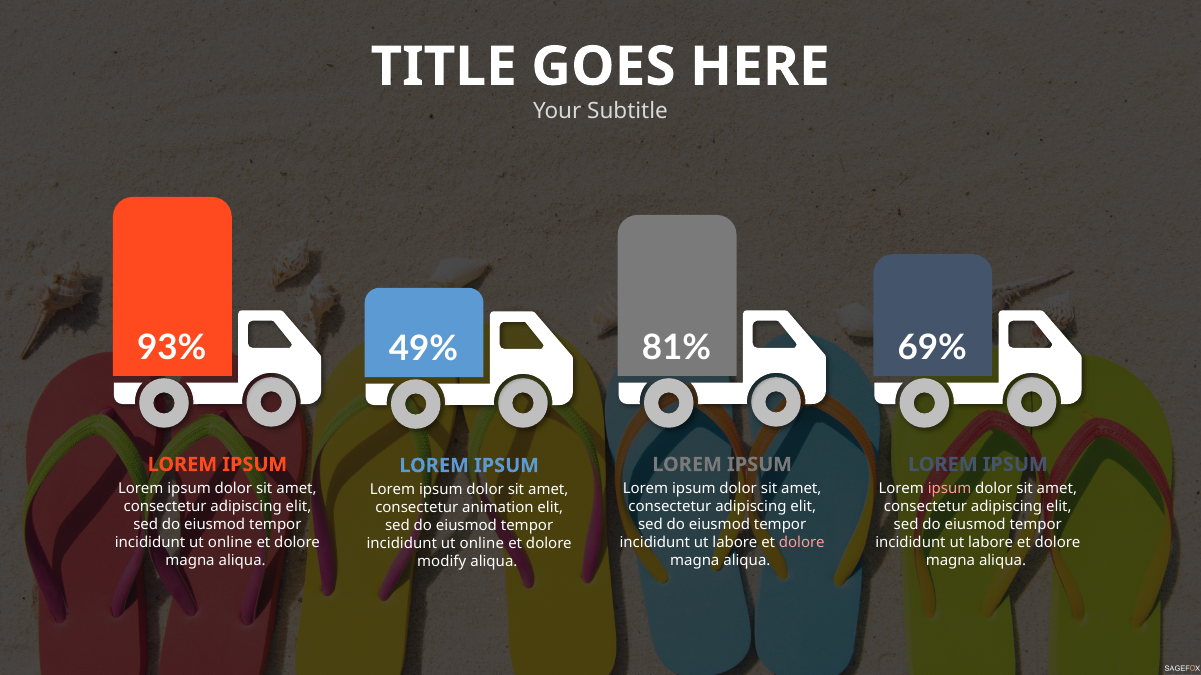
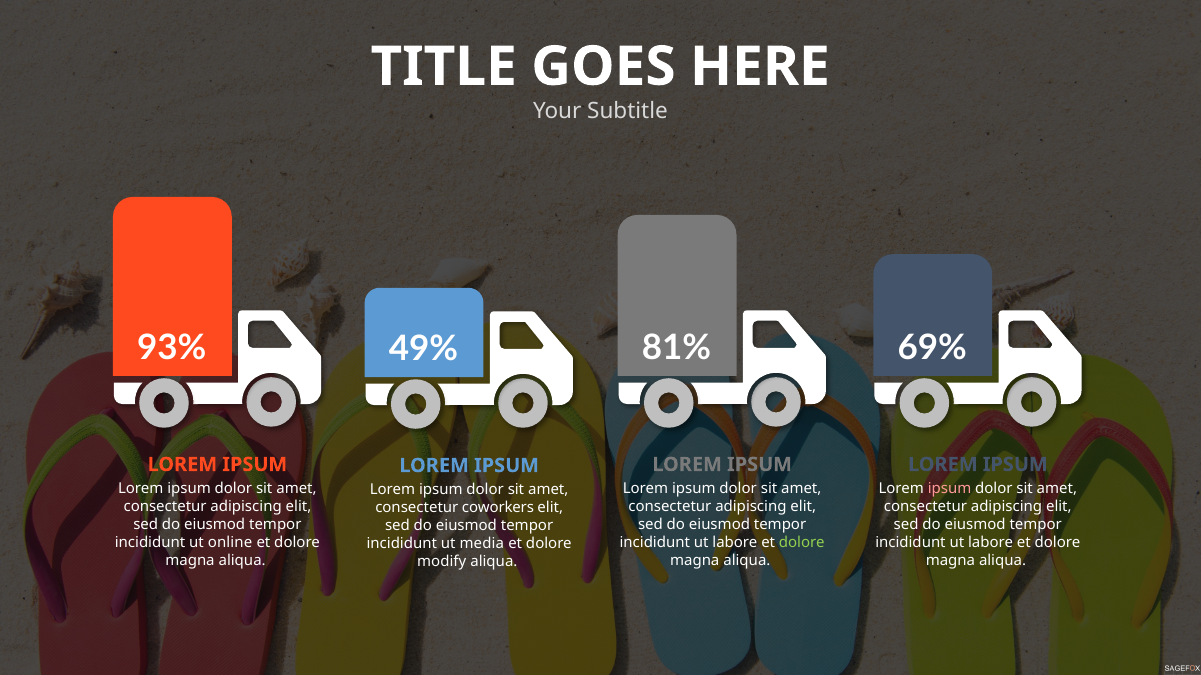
animation: animation -> coworkers (498, 508)
dolore colour: pink -> light green (802, 543)
online: online -> media (482, 544)
